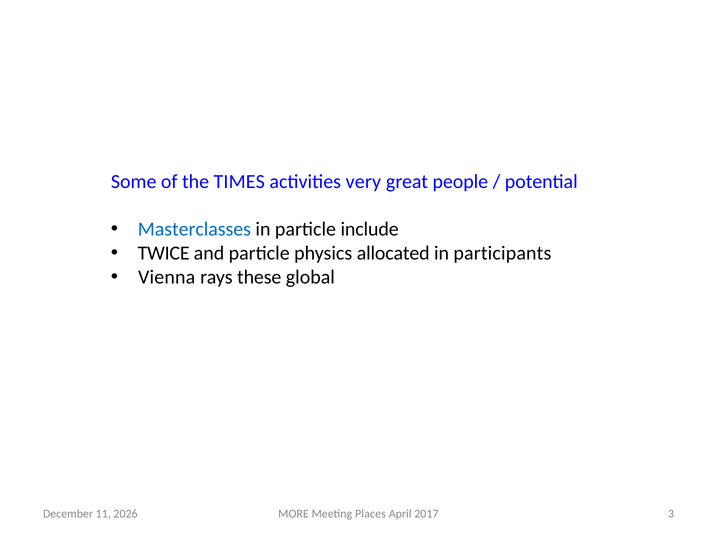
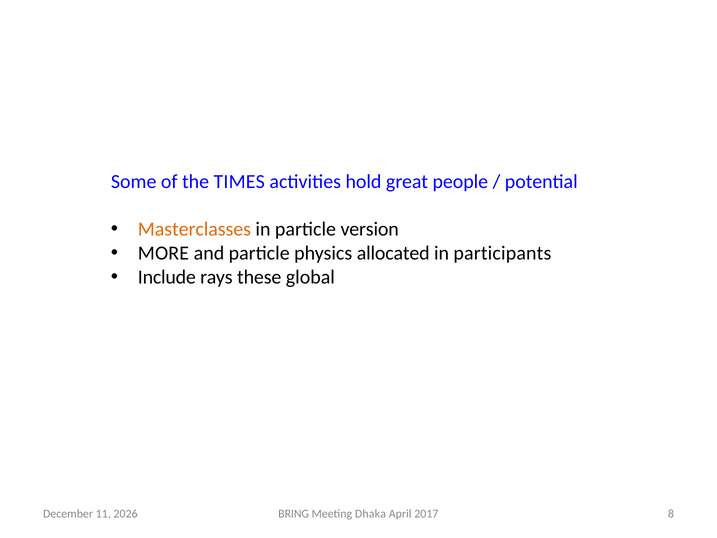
very: very -> hold (363, 181)
Masterclasses colour: blue -> orange (194, 229)
include: include -> version (370, 229)
TWICE: TWICE -> MORE (163, 253)
Vienna: Vienna -> Include (167, 277)
MORE: MORE -> BRING (294, 513)
Places: Places -> Dhaka (370, 513)
3: 3 -> 8 (671, 513)
